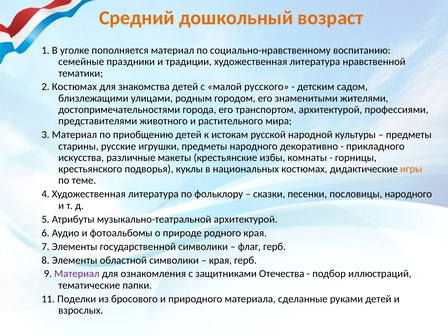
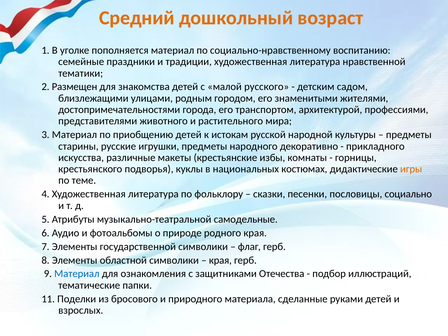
2 Костюмах: Костюмах -> Размещен (75, 87)
пословицы народного: народного -> социально (408, 194)
музыкально-театральной архитектурой: архитектурой -> самодельные (246, 219)
Материал colour: purple -> blue (77, 274)
